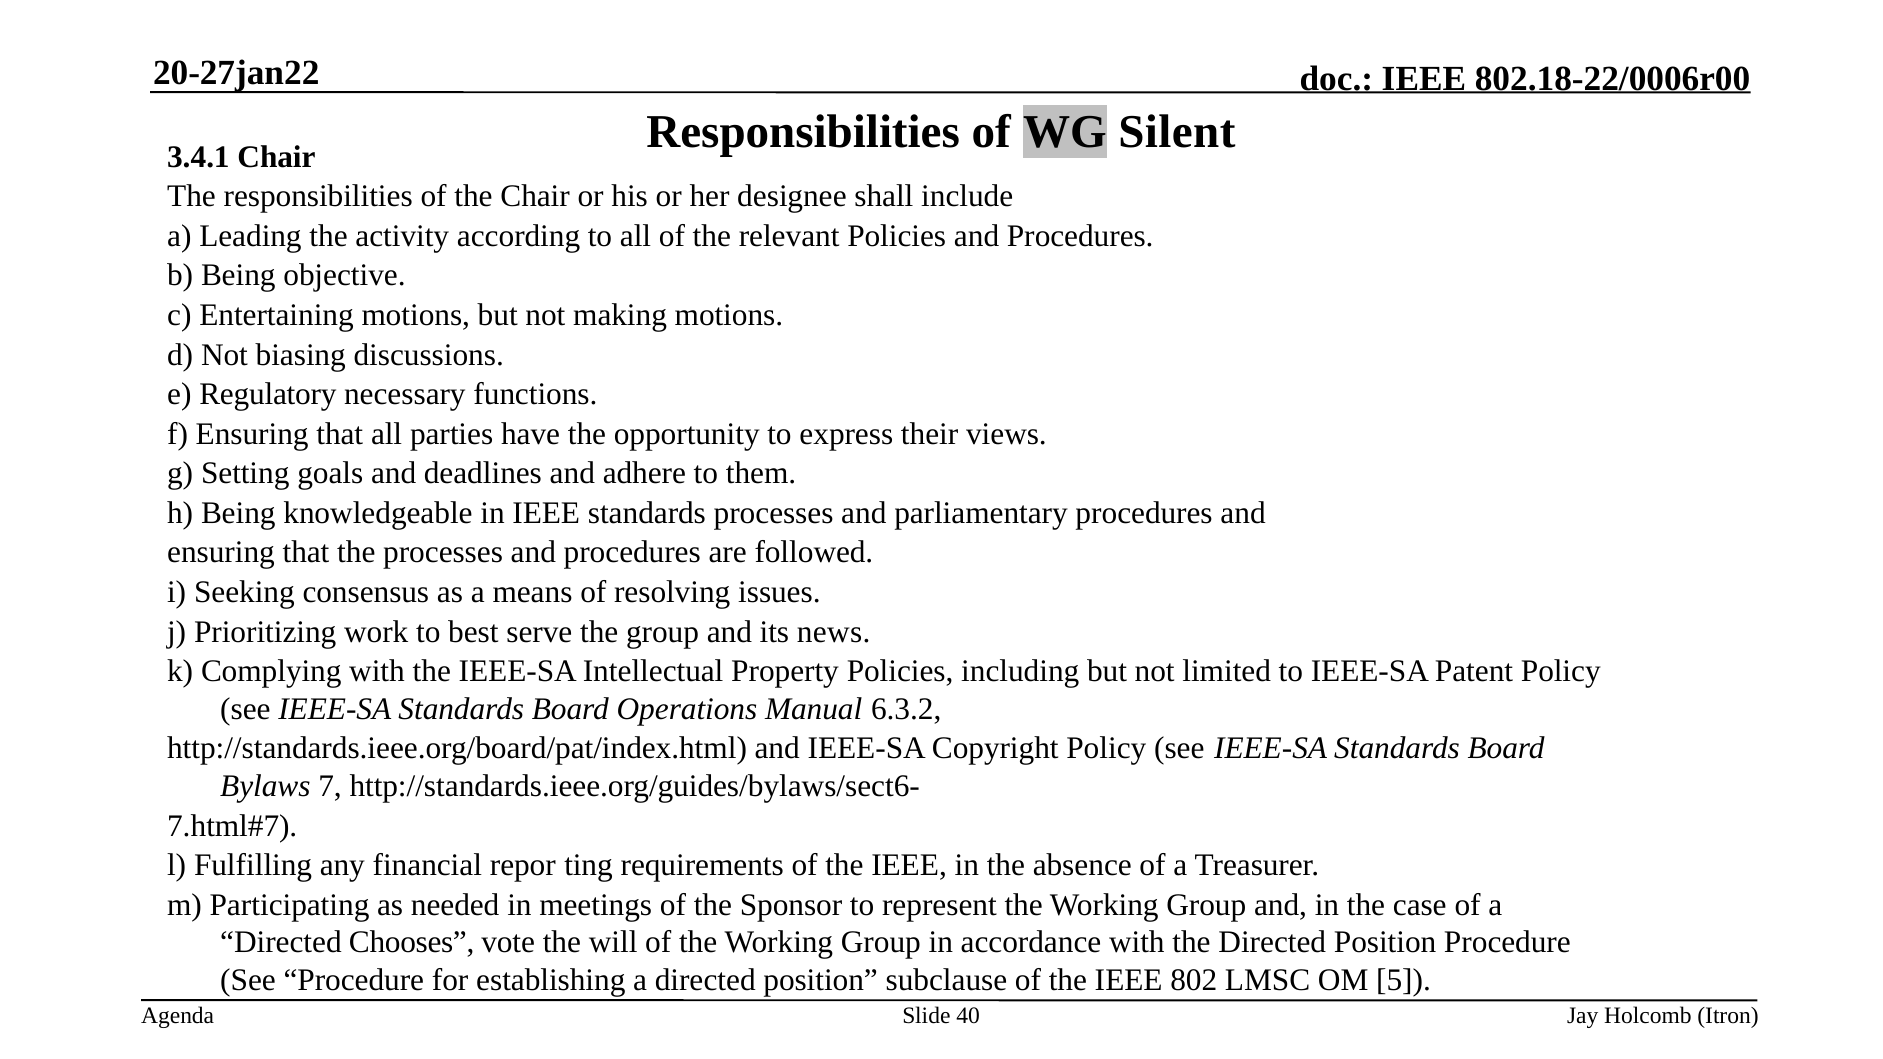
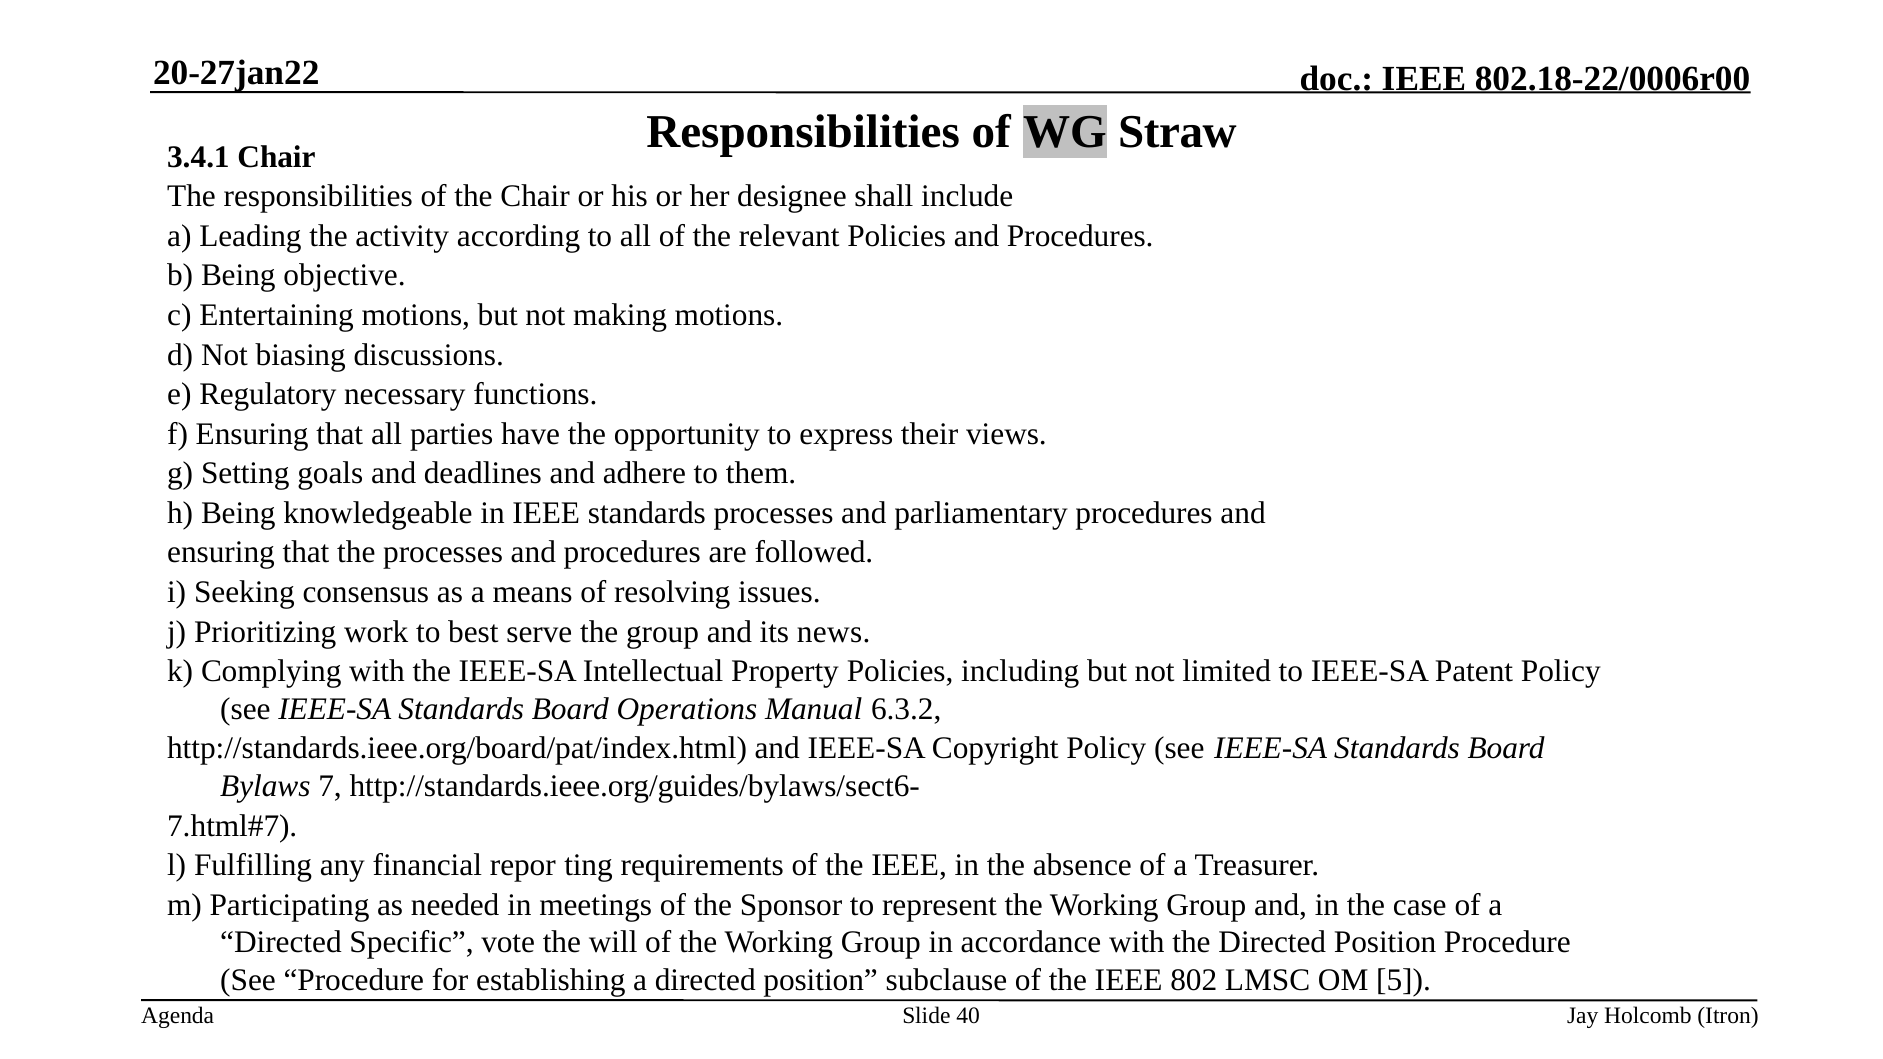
Silent: Silent -> Straw (1177, 132)
Chooses: Chooses -> Specific (412, 943)
